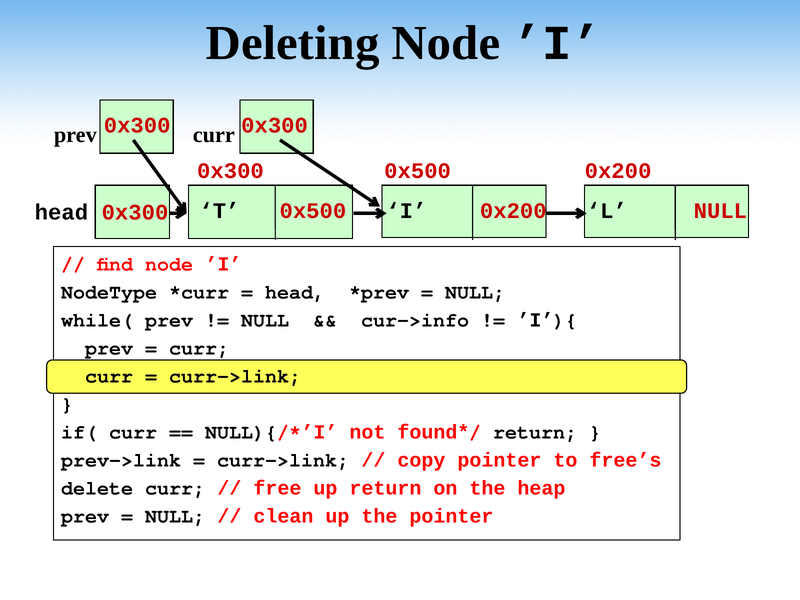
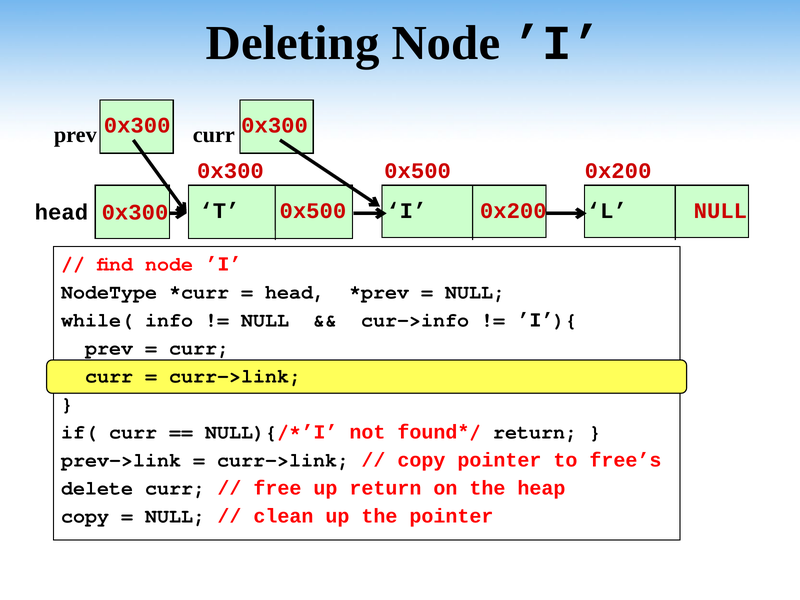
while( prev: prev -> info (169, 320)
prev: prev -> copy (85, 516)
